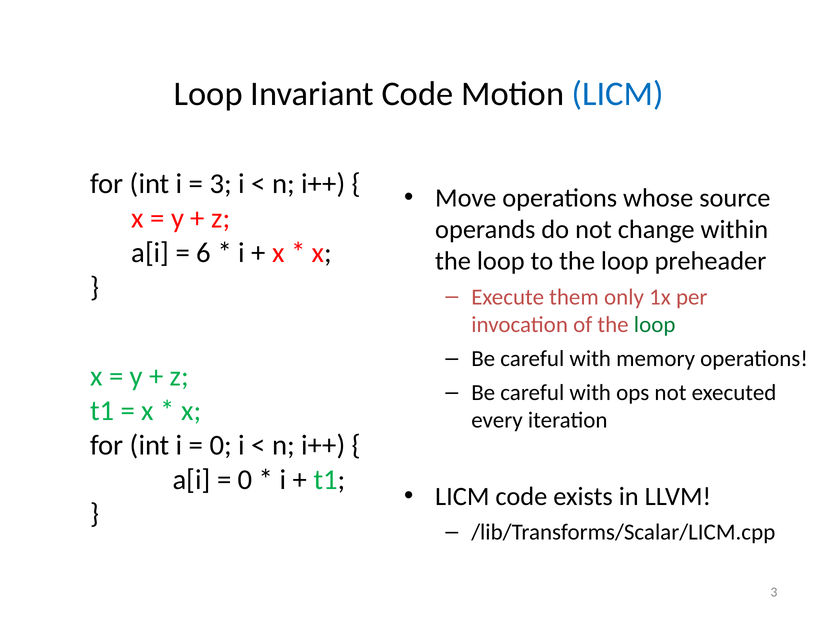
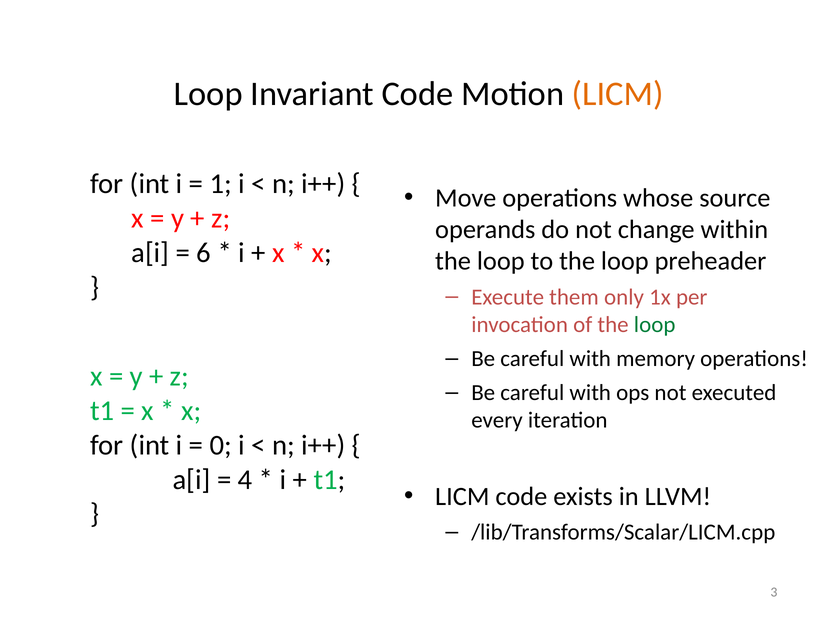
LICM colour: blue -> orange (618, 94)
3: 3 -> 1 (221, 184)
0: 0 -> 4 (245, 480)
